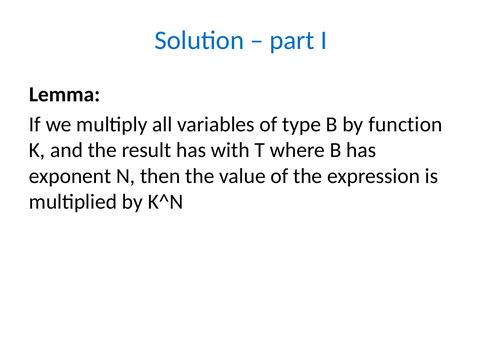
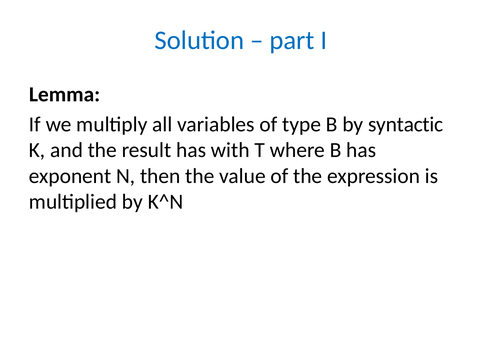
function: function -> syntactic (406, 124)
